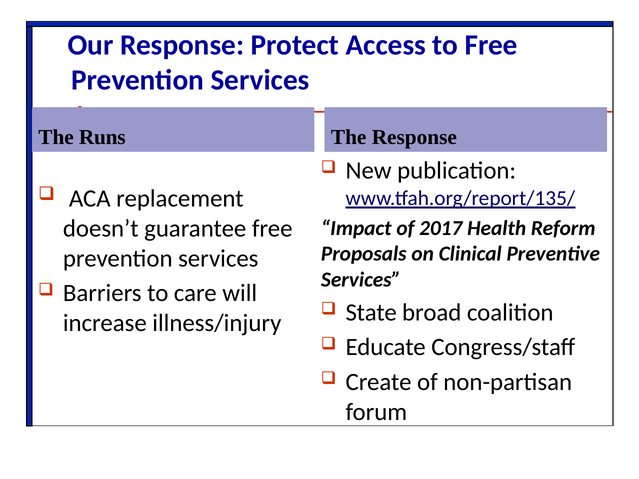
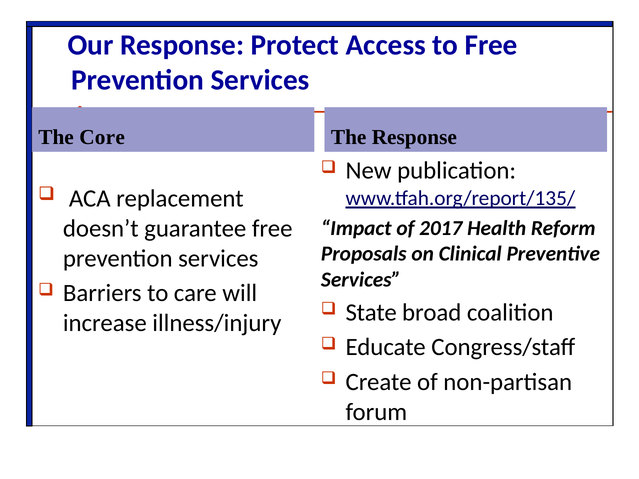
Runs: Runs -> Core (102, 137)
